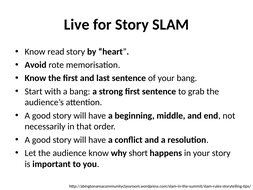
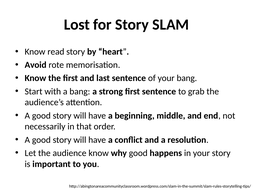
Live: Live -> Lost (77, 24)
why short: short -> good (138, 153)
